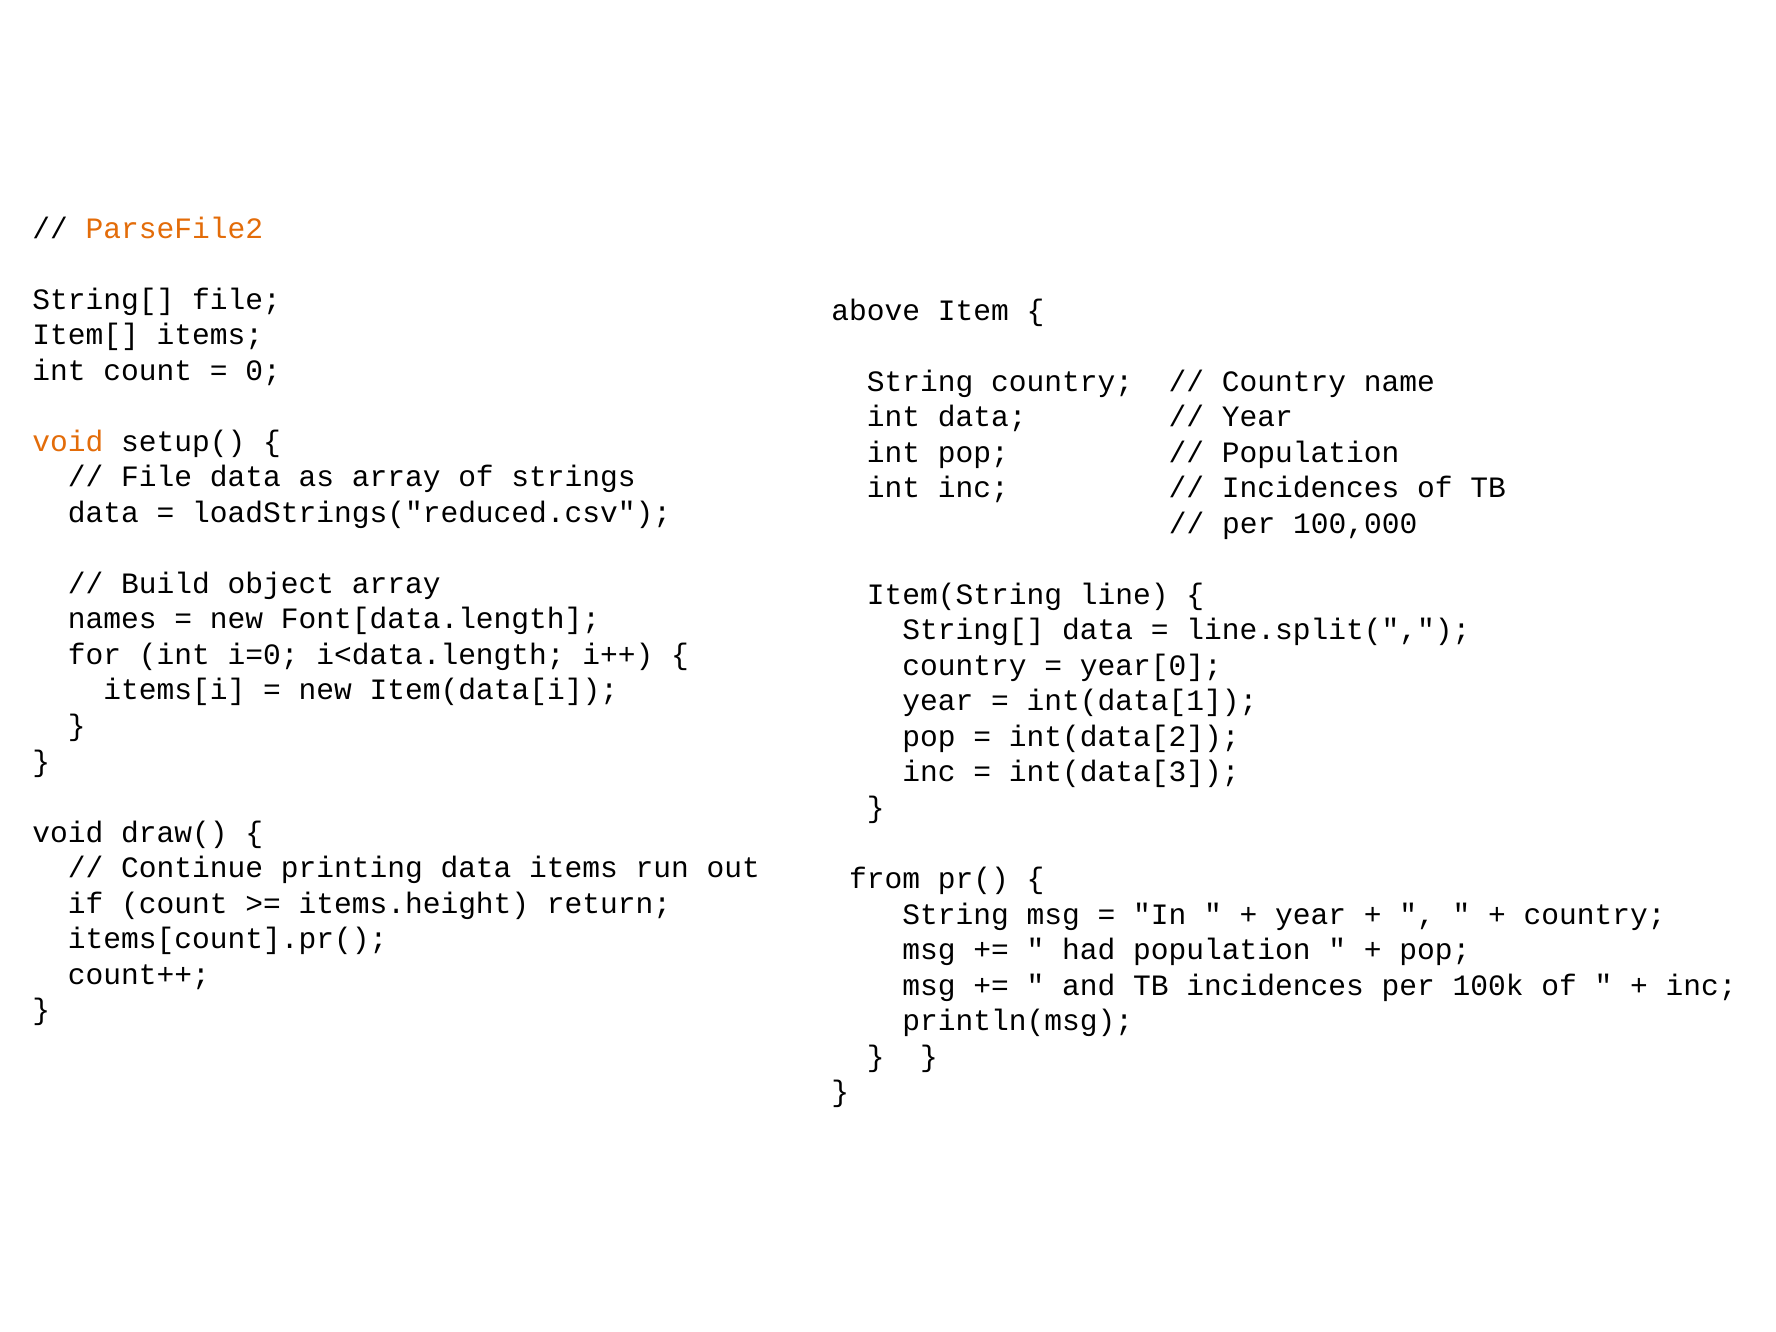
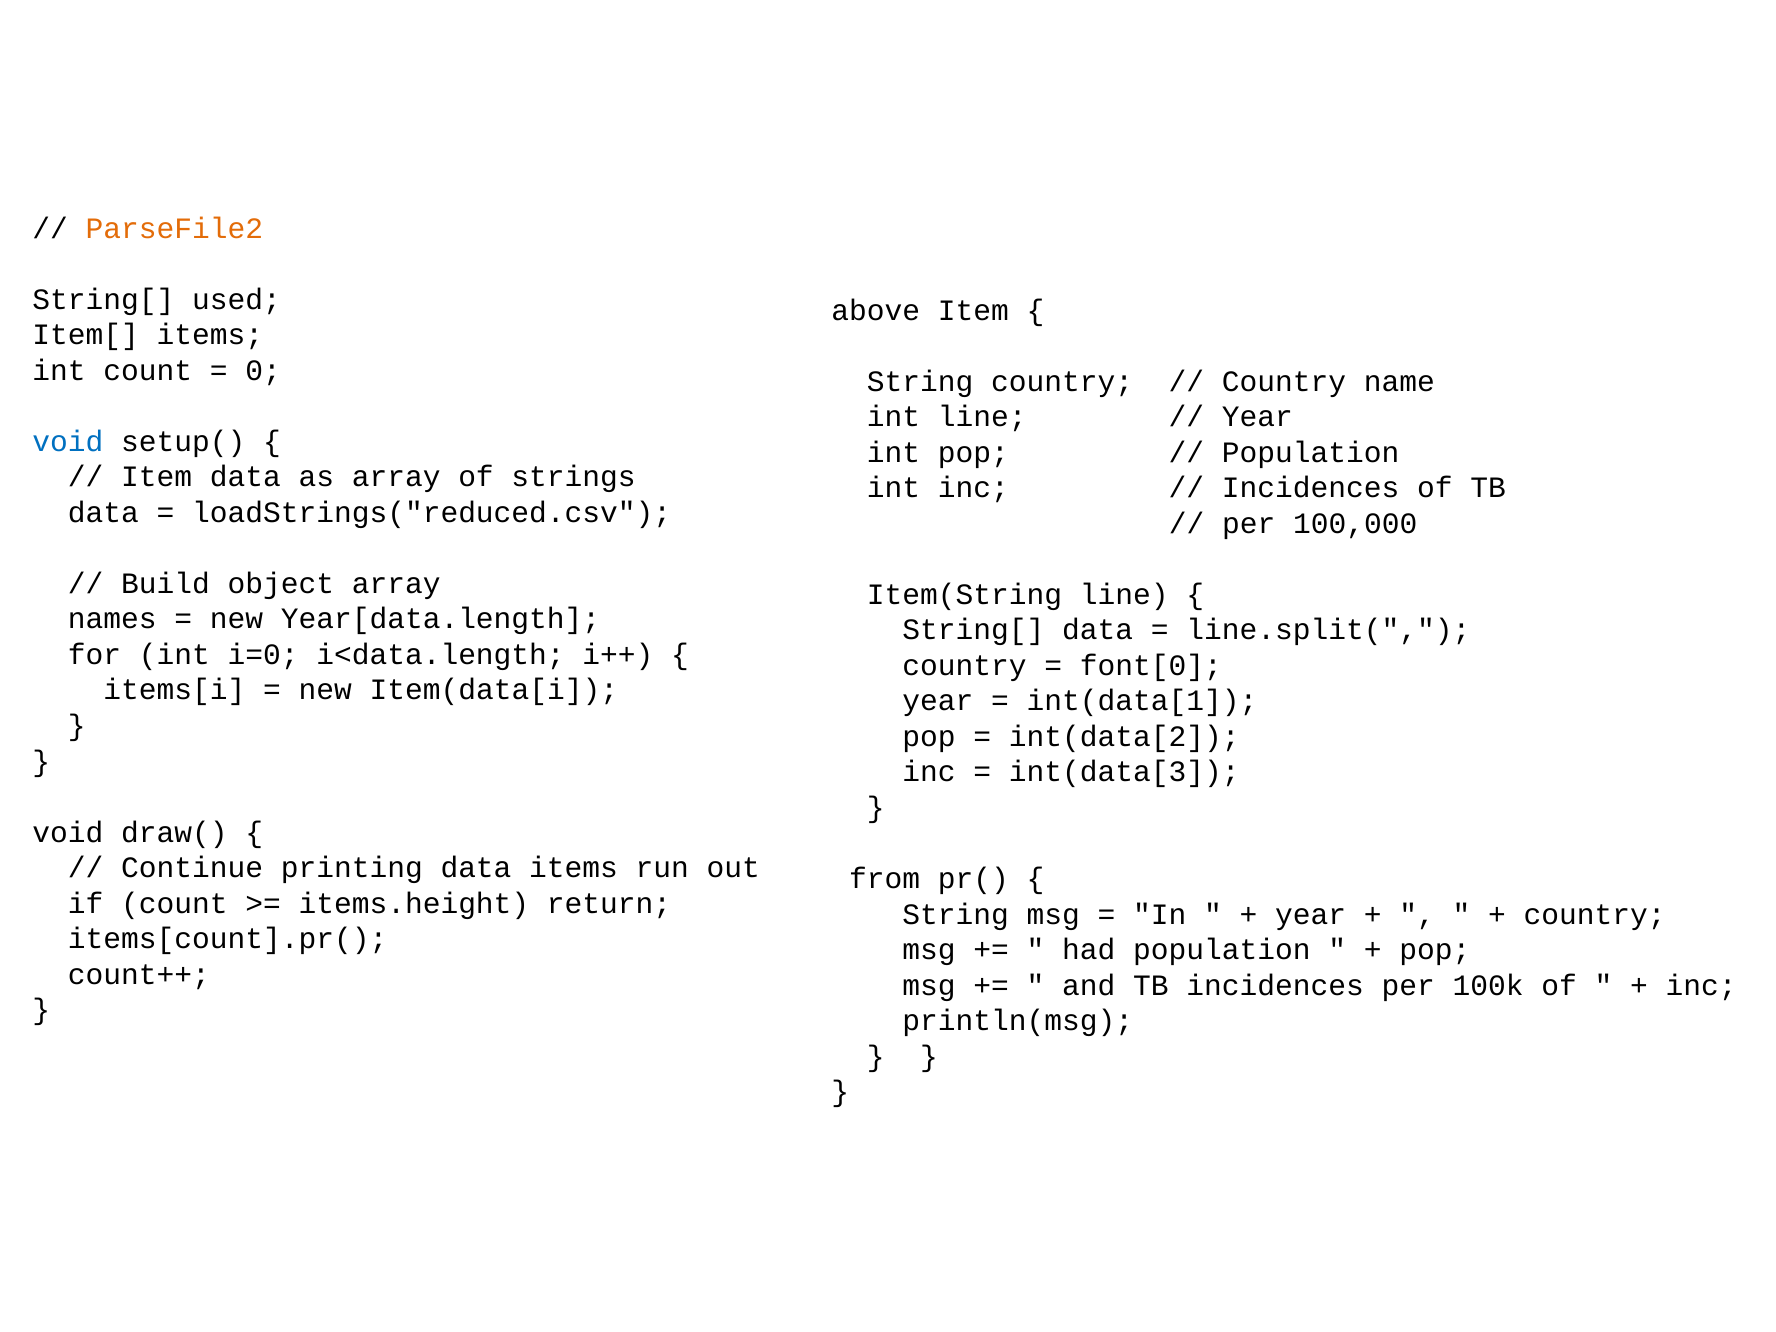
String[ file: file -> used (236, 300)
int data: data -> line (982, 417)
void colour: orange -> blue (68, 442)
File: File -> Item (157, 477)
Font[data.length: Font[data.length -> Year[data.length (441, 619)
year[0: year[0 -> font[0 (1151, 666)
